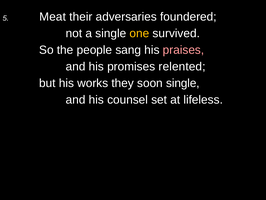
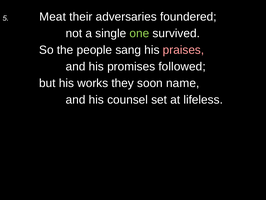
one colour: yellow -> light green (139, 33)
relented: relented -> followed (182, 66)
soon single: single -> name (183, 83)
